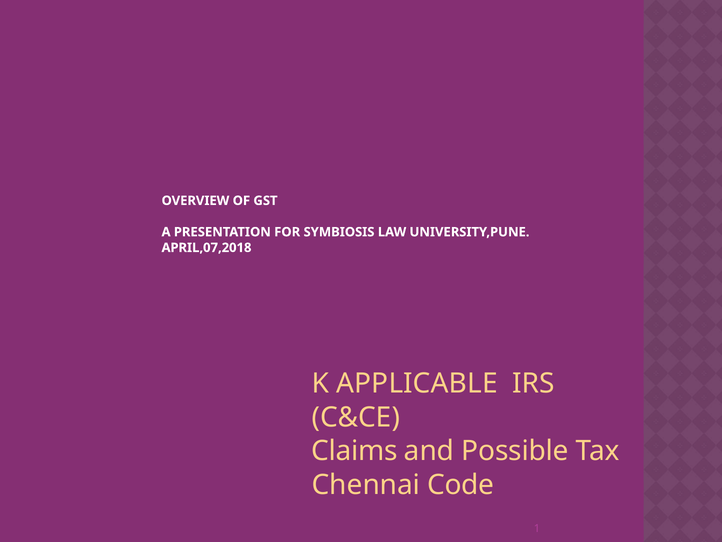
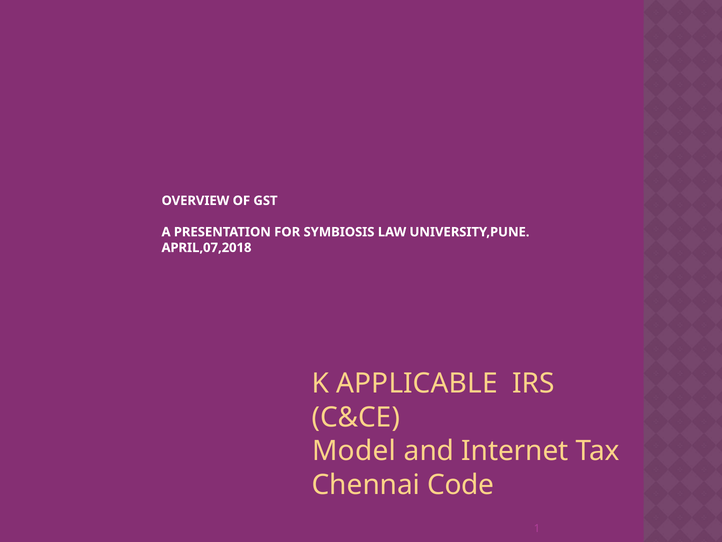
Claims: Claims -> Model (354, 451)
Possible: Possible -> Internet (515, 451)
